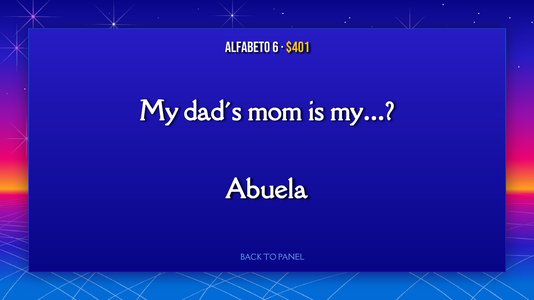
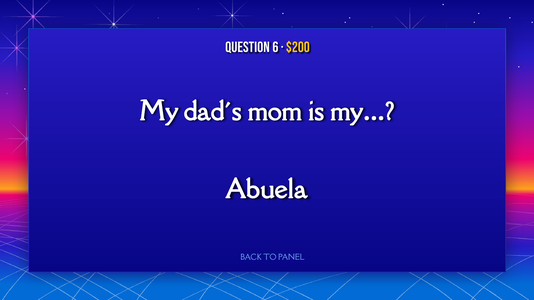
ALFABETO: ALFABETO -> QUESTION (247, 47)
$401: $401 -> $200 (298, 47)
